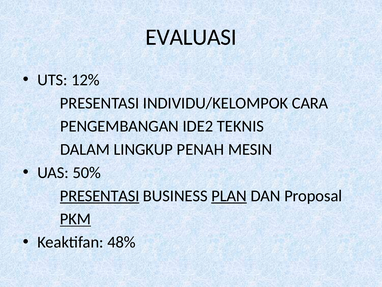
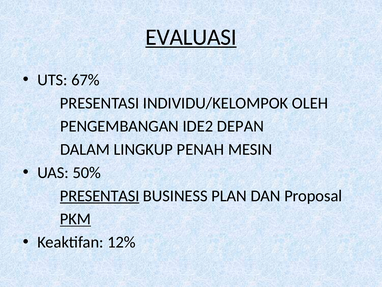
EVALUASI underline: none -> present (191, 37)
12%: 12% -> 67% (86, 80)
CARA: CARA -> OLEH (310, 103)
TEKNIS: TEKNIS -> DEPAN (240, 126)
PLAN underline: present -> none (229, 196)
48%: 48% -> 12% (121, 242)
